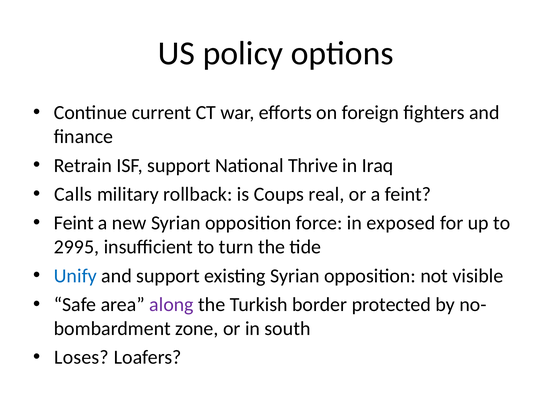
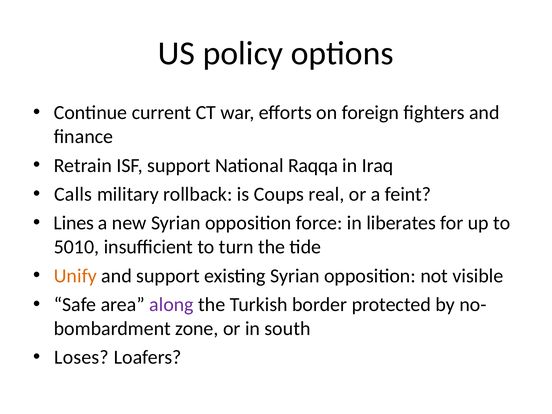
Thrive: Thrive -> Raqqa (313, 165)
Feint: Feint -> Lines (74, 223)
exposed: exposed -> liberates (401, 223)
2995: 2995 -> 5010 (76, 247)
Unify colour: blue -> orange (75, 276)
